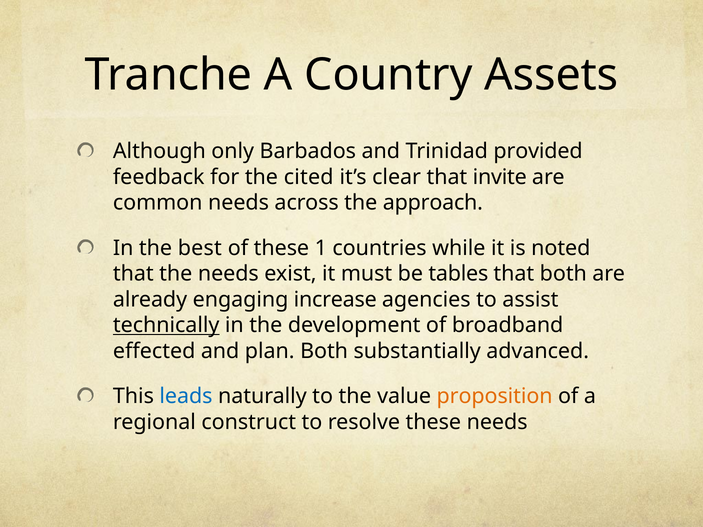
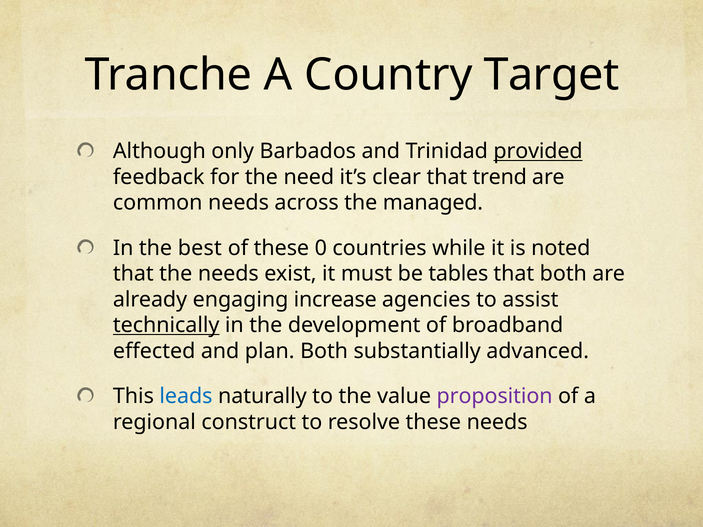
Assets: Assets -> Target (551, 75)
provided underline: none -> present (538, 151)
cited: cited -> need (309, 177)
invite: invite -> trend (500, 177)
approach: approach -> managed (433, 203)
1: 1 -> 0 (321, 248)
proposition colour: orange -> purple (495, 397)
